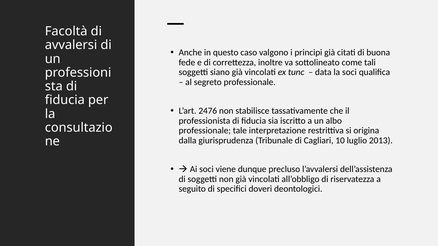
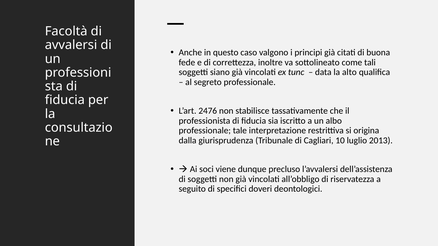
la soci: soci -> alto (349, 72)
